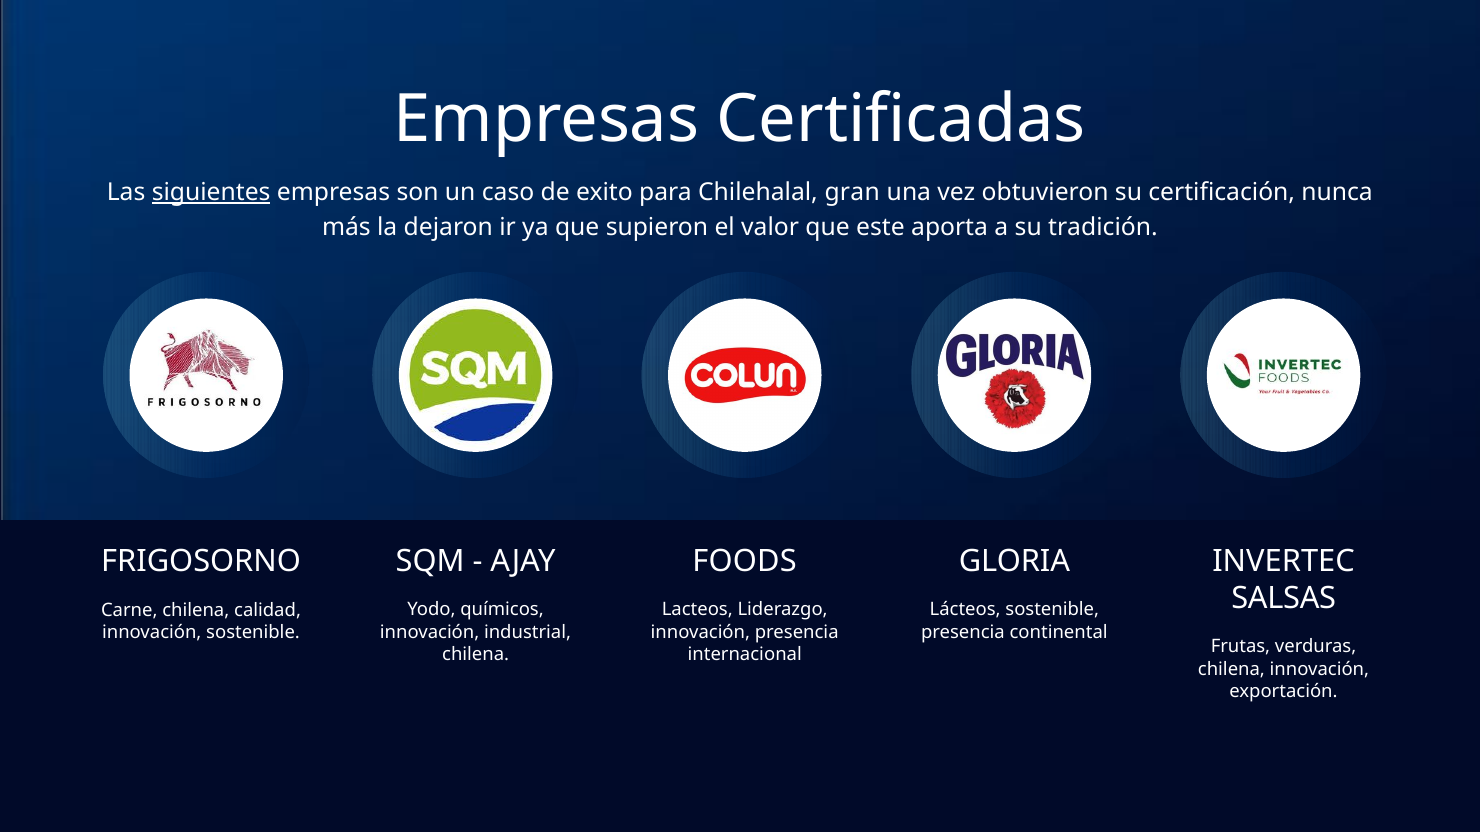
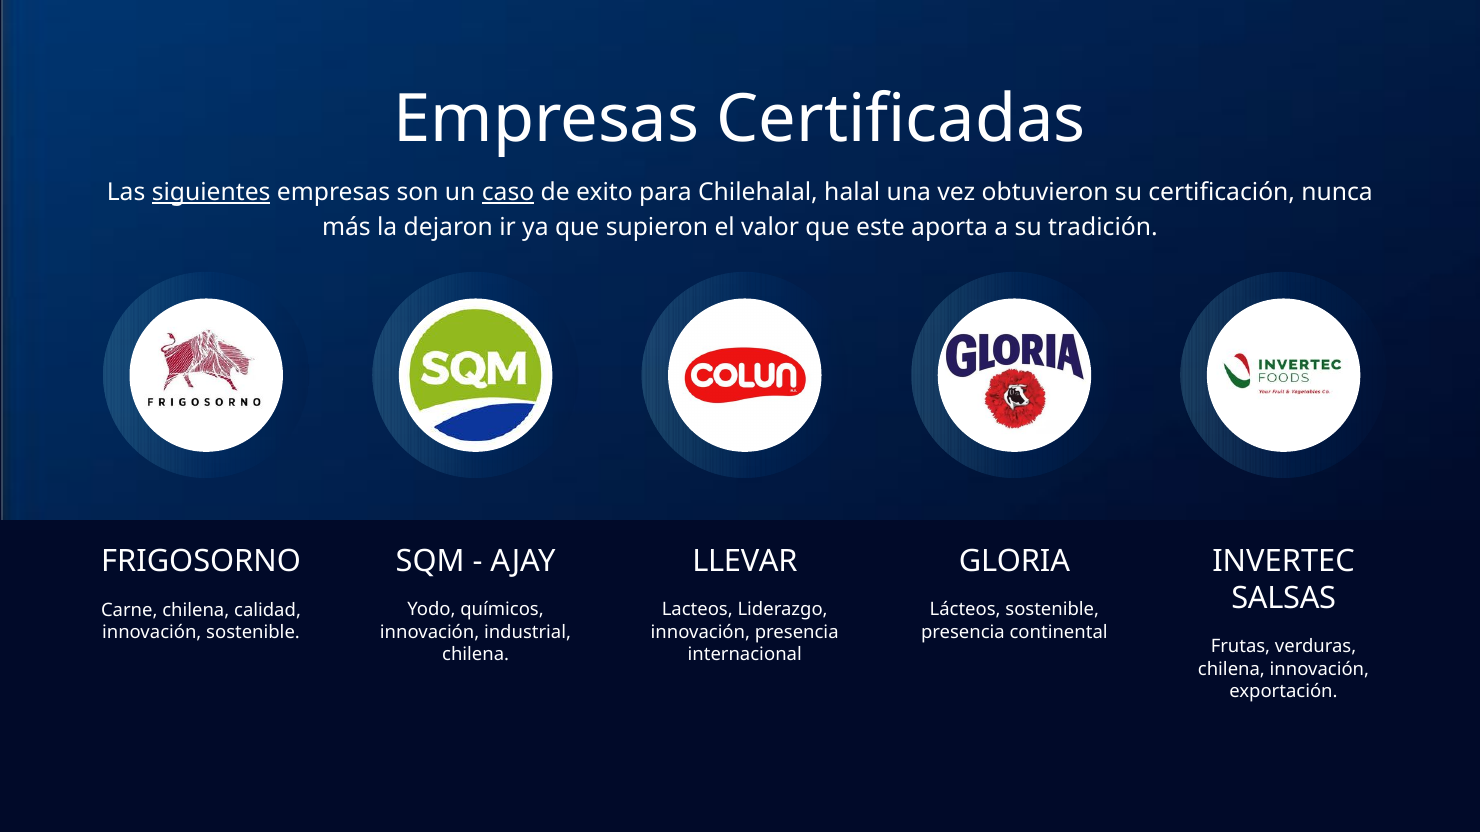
caso underline: none -> present (508, 193)
gran: gran -> halal (852, 193)
FOODS: FOODS -> LLEVAR (745, 562)
